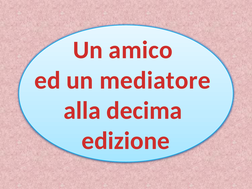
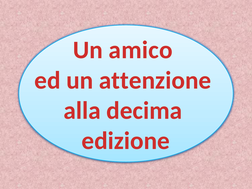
mediatore: mediatore -> attenzione (155, 80)
